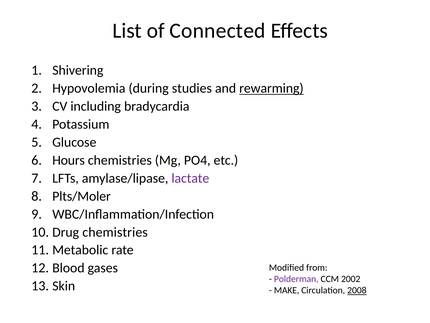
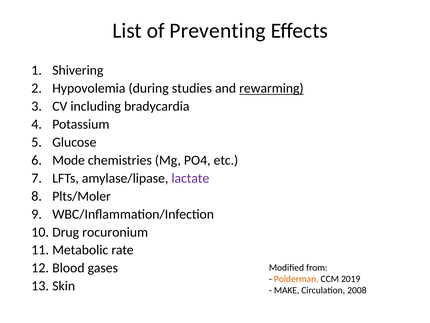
Connected: Connected -> Preventing (218, 31)
Hours: Hours -> Mode (69, 160)
Drug chemistries: chemistries -> rocuronium (115, 232)
Polderman colour: purple -> orange (296, 279)
2002: 2002 -> 2019 (351, 279)
2008 underline: present -> none (357, 290)
